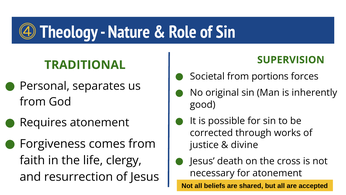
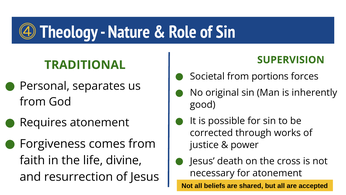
divine: divine -> power (245, 145)
clergy: clergy -> divine (124, 160)
